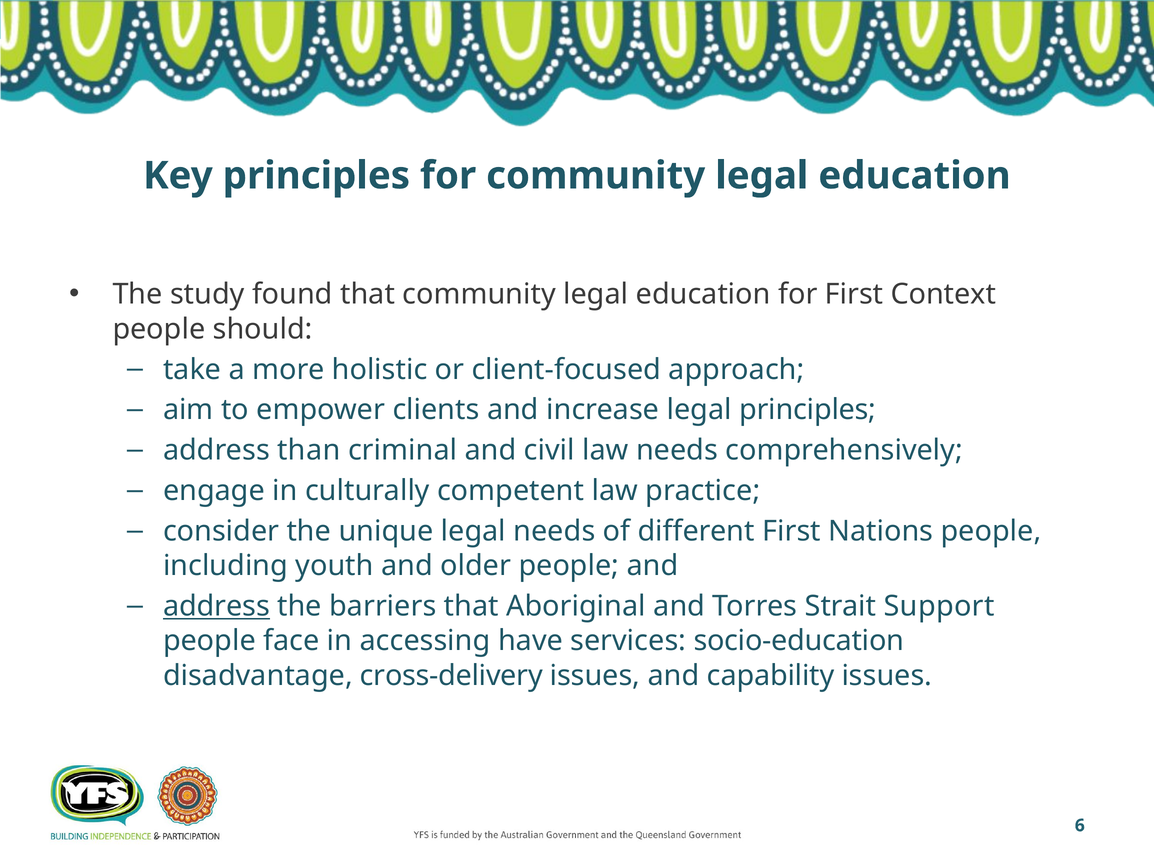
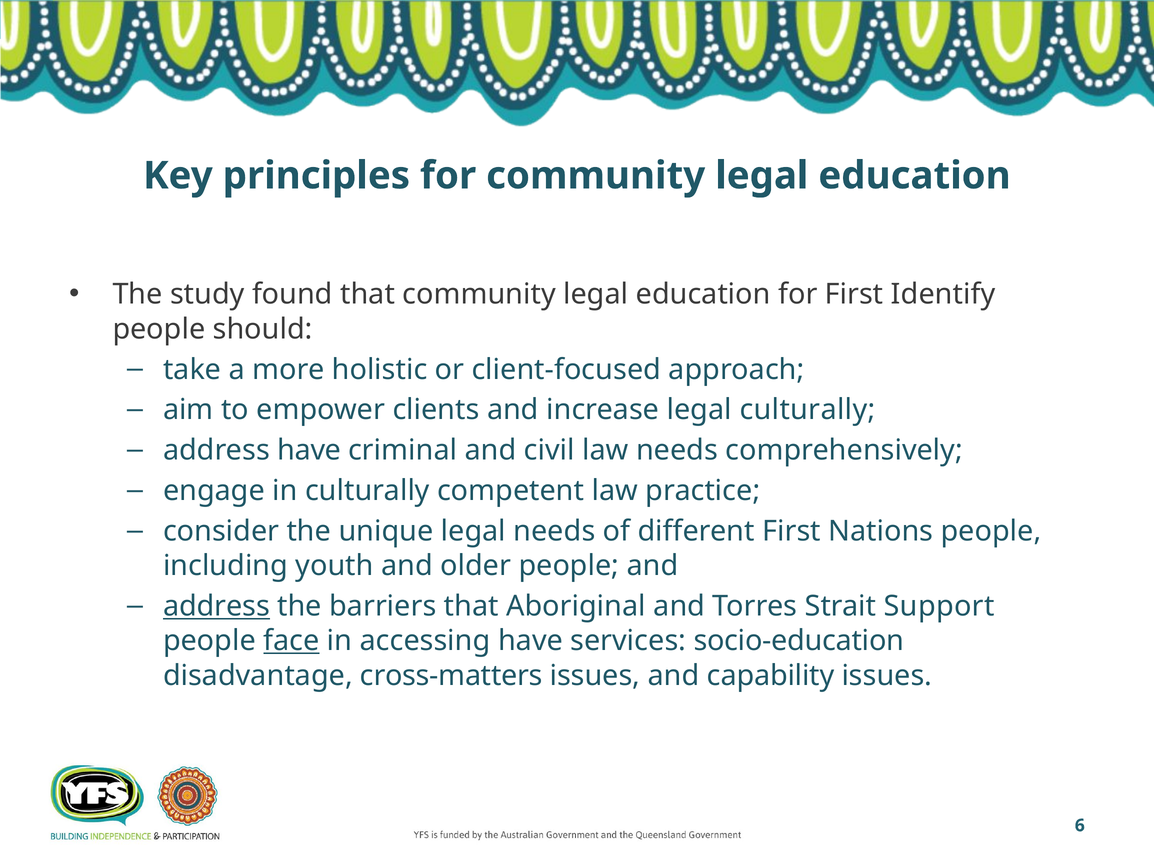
Context: Context -> Identify (943, 294)
legal principles: principles -> culturally (807, 410)
address than: than -> have (309, 450)
face underline: none -> present (291, 640)
cross-delivery: cross-delivery -> cross-matters (451, 675)
